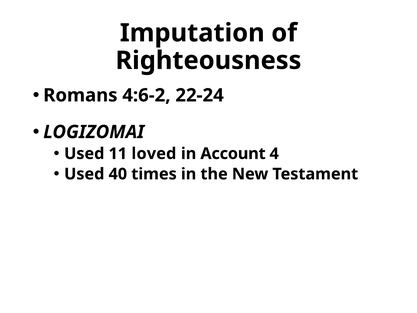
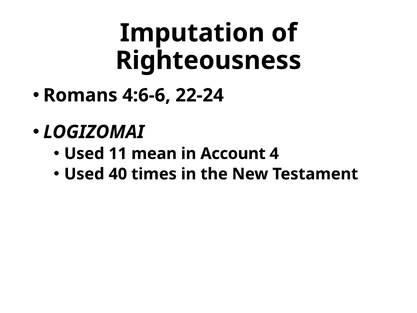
4:6-2: 4:6-2 -> 4:6-6 (146, 95)
loved: loved -> mean (154, 154)
